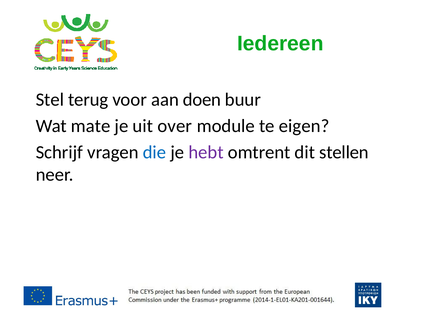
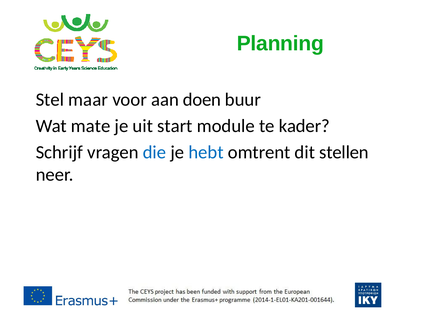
Iedereen: Iedereen -> Planning (280, 44)
terug: terug -> maar (88, 100)
over: over -> start (175, 126)
eigen: eigen -> kader (304, 126)
hebt colour: purple -> blue (206, 152)
